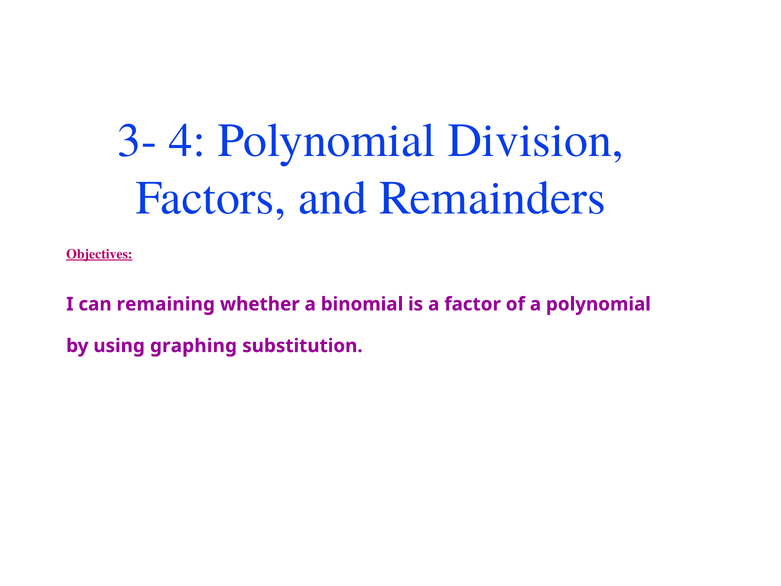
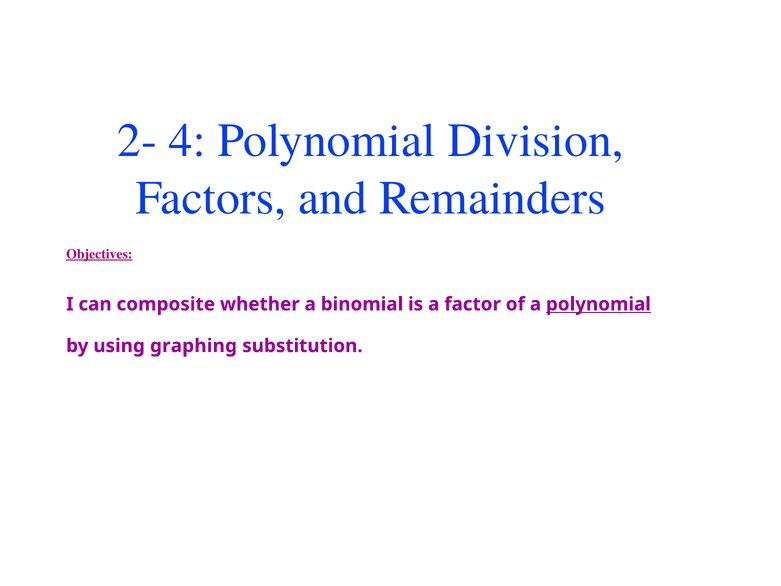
3-: 3- -> 2- (137, 141)
remaining: remaining -> composite (166, 304)
polynomial underline: none -> present (598, 304)
